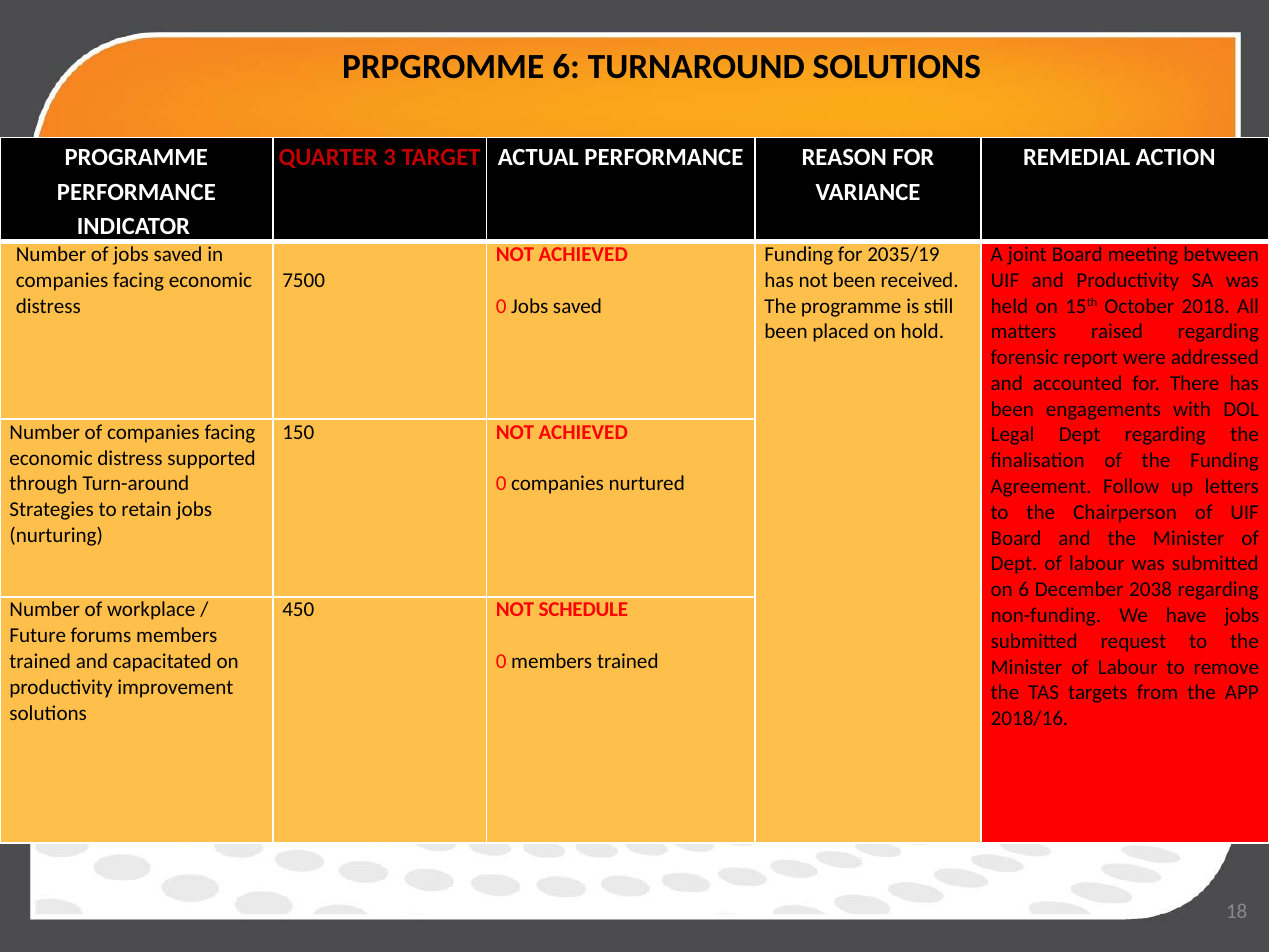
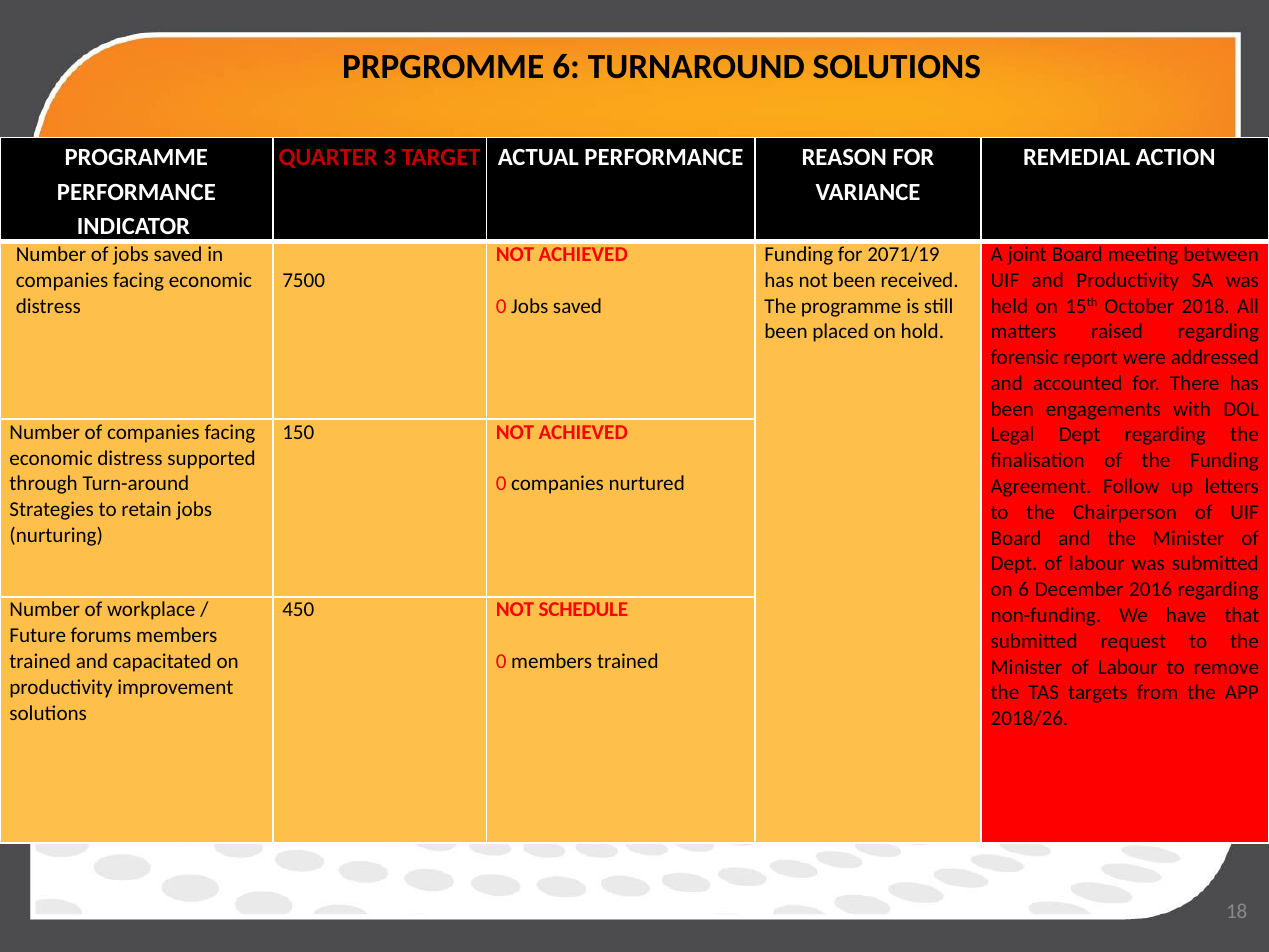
2035/19: 2035/19 -> 2071/19 (903, 254)
2038: 2038 -> 2016 (1151, 590)
have jobs: jobs -> that (1242, 615)
2018/16: 2018/16 -> 2018/26 (1029, 718)
